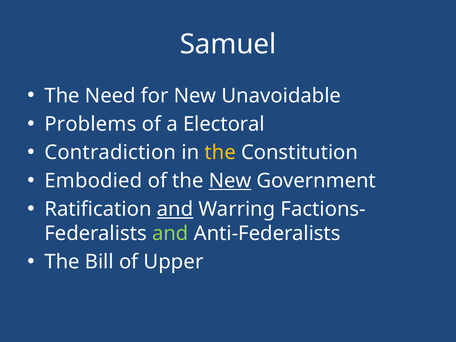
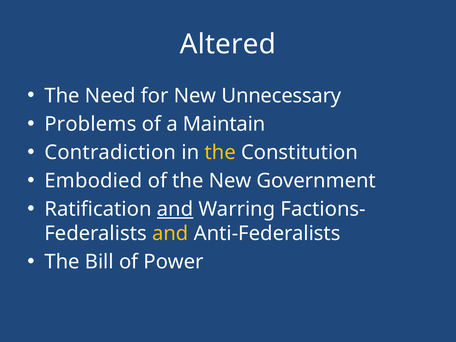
Samuel: Samuel -> Altered (228, 44)
Unavoidable: Unavoidable -> Unnecessary (281, 96)
Electoral: Electoral -> Maintain (224, 124)
New underline: present -> none (230, 181)
and colour: light green -> yellow (170, 234)
Upper: Upper -> Power (174, 262)
